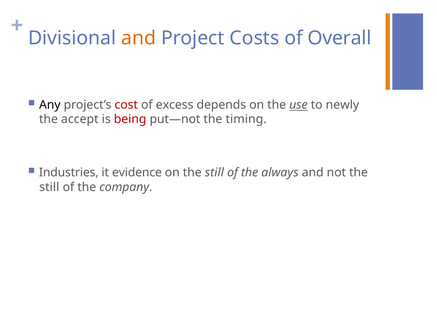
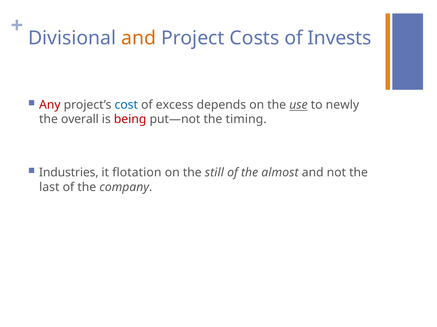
Overall: Overall -> Invests (339, 38)
Any colour: black -> red (50, 105)
cost colour: red -> blue (126, 105)
accept: accept -> overall (80, 120)
evidence: evidence -> flotation (137, 173)
always: always -> almost (280, 173)
still: still -> last (49, 188)
